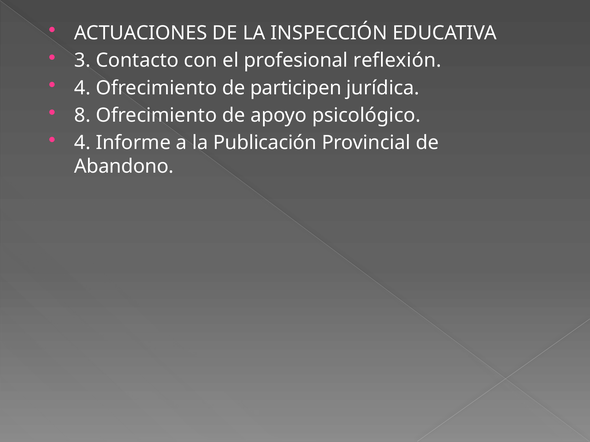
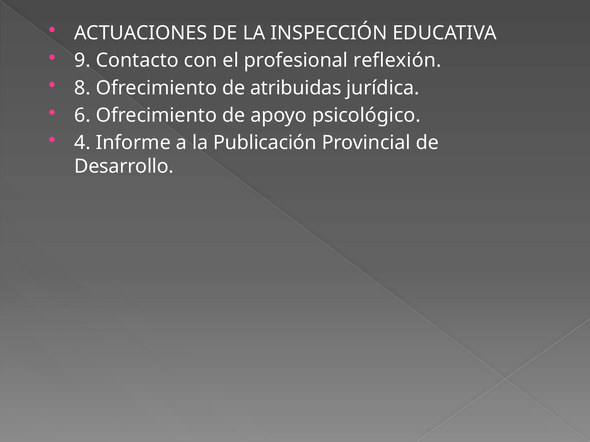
3: 3 -> 9 (82, 60)
4: 4 -> 8 (82, 88)
participen: participen -> atribuidas (296, 88)
8: 8 -> 6 (82, 115)
Abandono: Abandono -> Desarrollo (124, 167)
